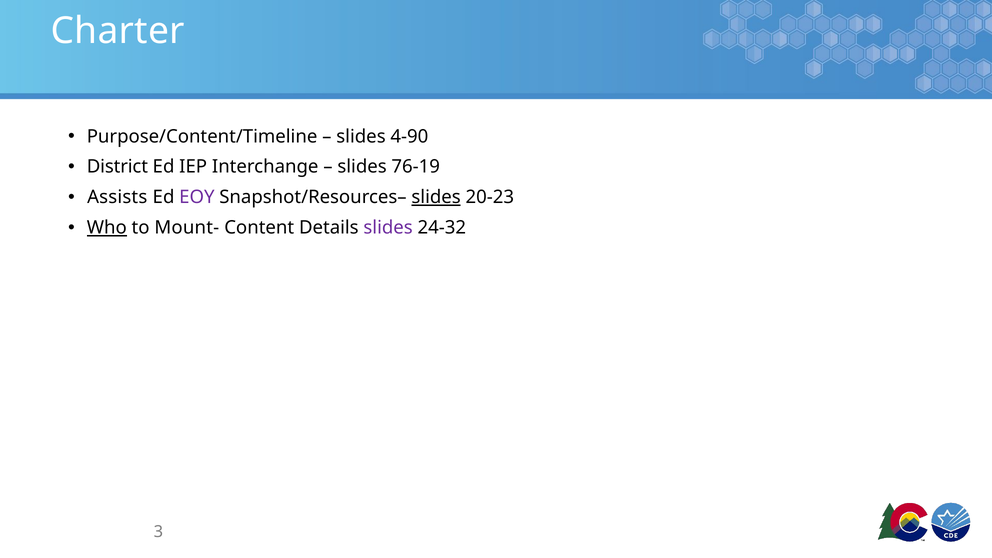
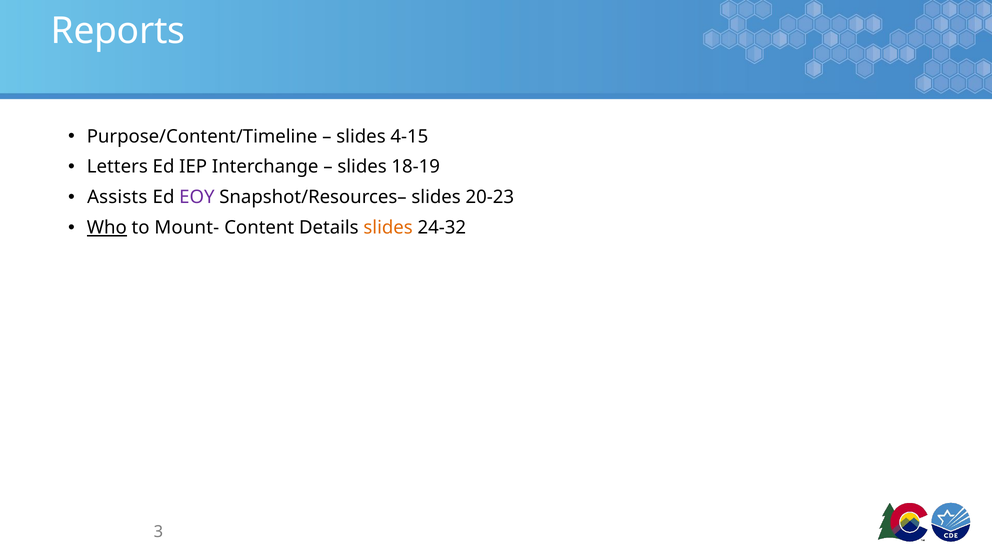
Charter: Charter -> Reports (118, 31)
4-90: 4-90 -> 4-15 (409, 136)
District: District -> Letters (117, 167)
76-19: 76-19 -> 18-19 (416, 167)
slides underline: present -> none (436, 197)
slides colour: purple -> orange (388, 228)
